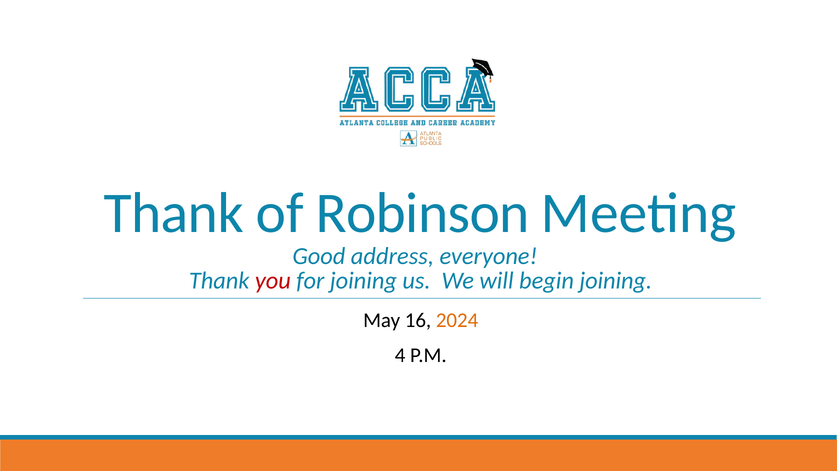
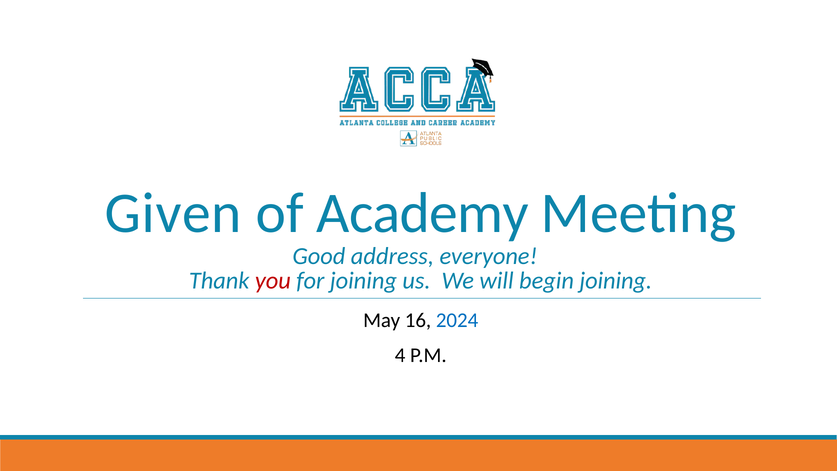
Thank: Thank -> Given (173, 213)
Robinson: Robinson -> Academy (423, 213)
2024 colour: orange -> blue (457, 320)
